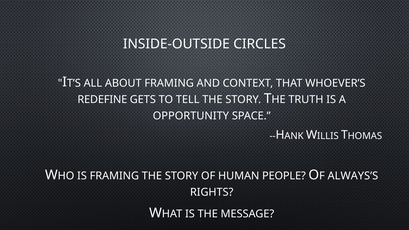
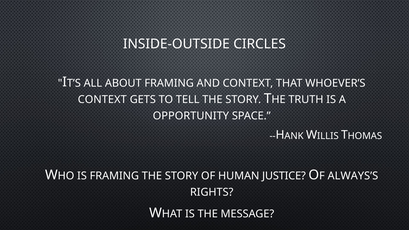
REDEFINE: REDEFINE -> CONTEXT (102, 99)
PEOPLE: PEOPLE -> JUSTICE (284, 176)
